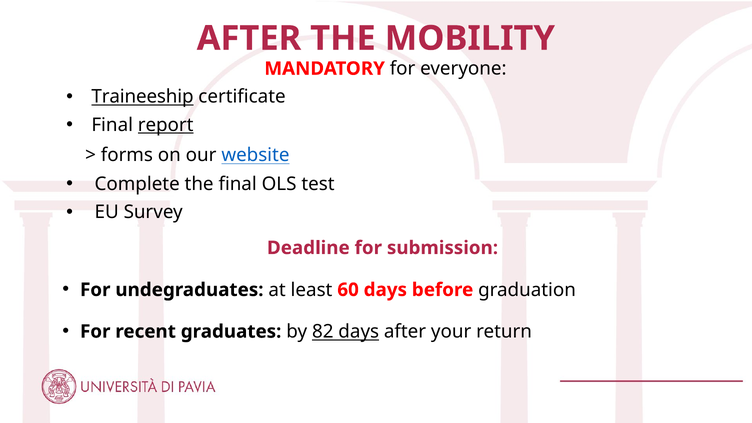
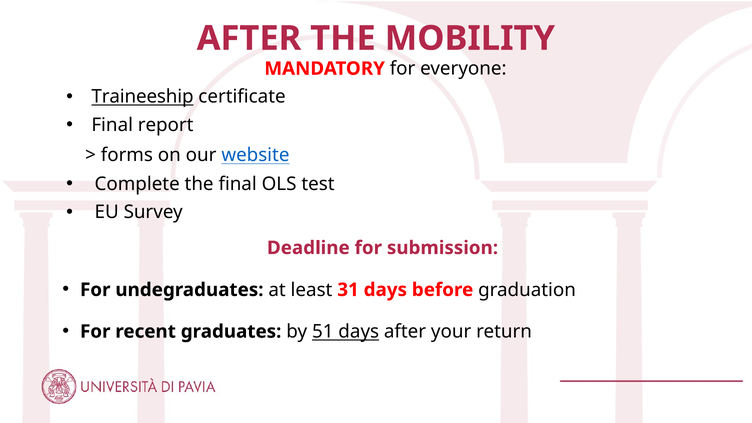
report underline: present -> none (166, 125)
60: 60 -> 31 (348, 290)
82: 82 -> 51 (323, 332)
